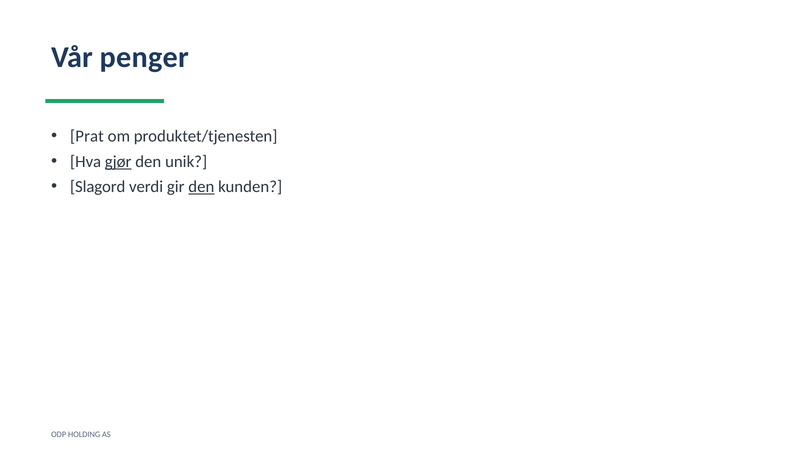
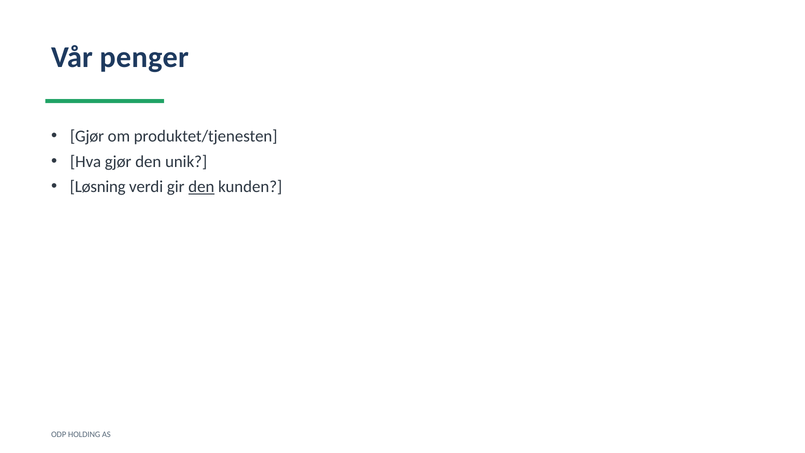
Prat: Prat -> Gjør (87, 136)
gjør underline: present -> none (118, 162)
Slagord: Slagord -> Løsning (98, 187)
